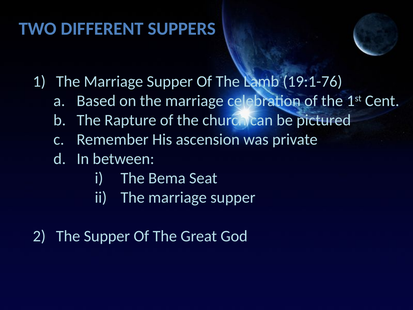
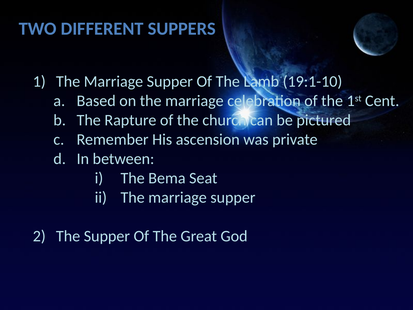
19:1-76: 19:1-76 -> 19:1-10 (313, 82)
